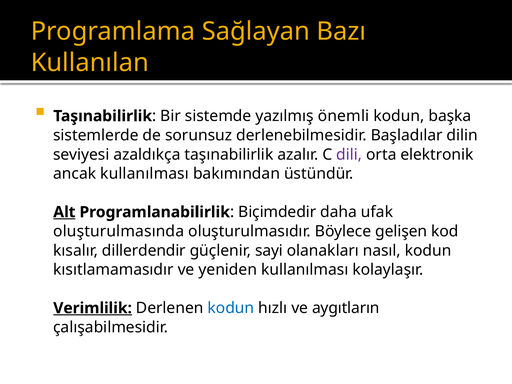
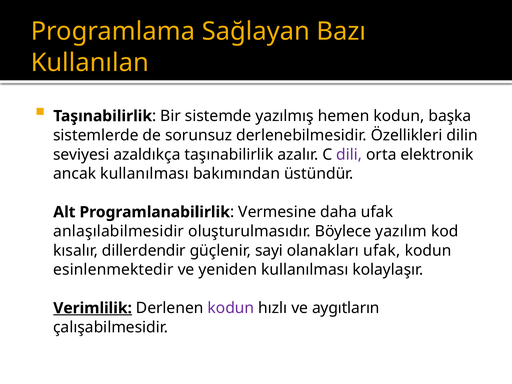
önemli: önemli -> hemen (344, 116)
Başladılar: Başladılar -> Özellikleri (407, 135)
Alt underline: present -> none (64, 212)
Biçimdedir: Biçimdedir -> Vermesine (277, 212)
oluşturulmasında: oluşturulmasında -> anlaşılabilmesidir (119, 231)
gelişen: gelişen -> yazılım (401, 231)
olanakları nasıl: nasıl -> ufak (382, 251)
kısıtlamamasıdır: kısıtlamamasıdır -> esinlenmektedir (113, 270)
kodun colour: blue -> purple (231, 308)
